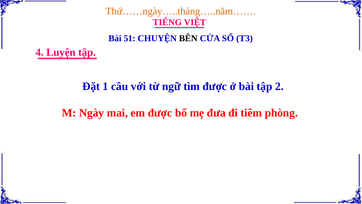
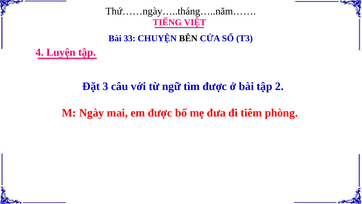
Thứ……ngày…..tháng…..năm…… colour: orange -> black (181, 11)
51: 51 -> 33 (130, 38)
1: 1 -> 3 (106, 86)
